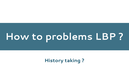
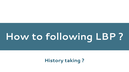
problems: problems -> following (69, 37)
